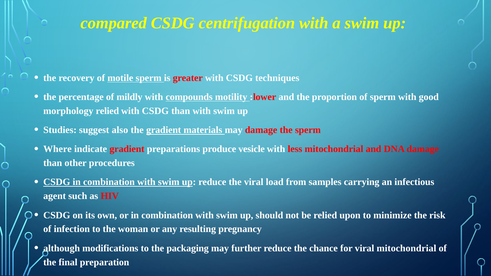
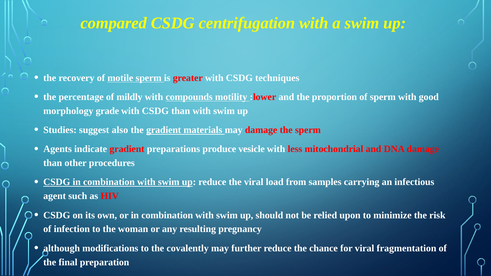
morphology relied: relied -> grade (107, 111)
Where: Where -> Agents (58, 149)
packaging: packaging -> covalently (188, 248)
viral mitochondrial: mitochondrial -> fragmentation (406, 248)
